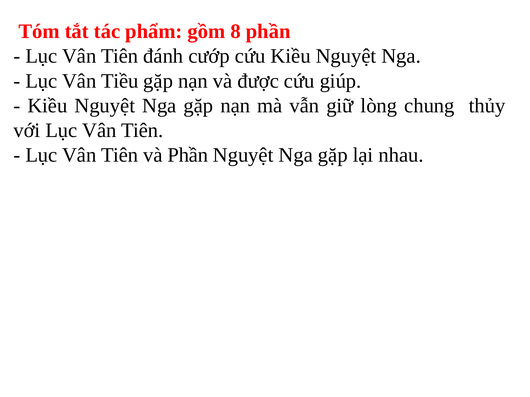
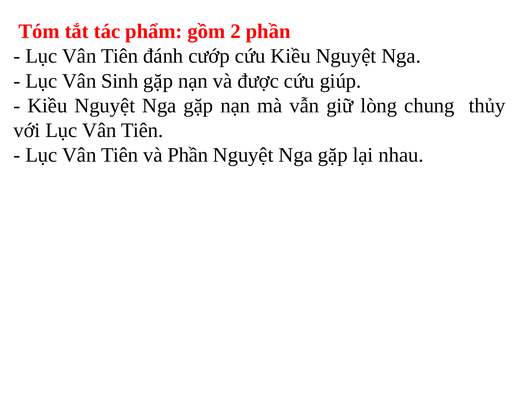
8: 8 -> 2 (236, 32)
Tiều: Tiều -> Sinh (120, 81)
